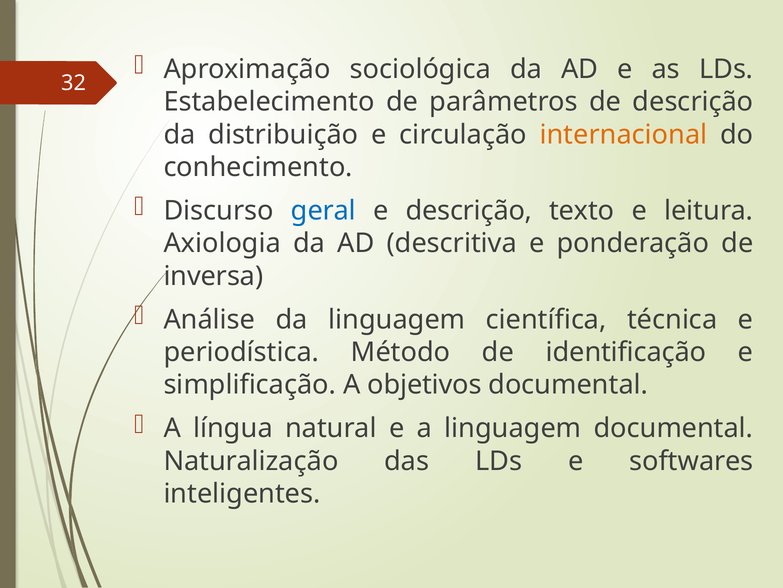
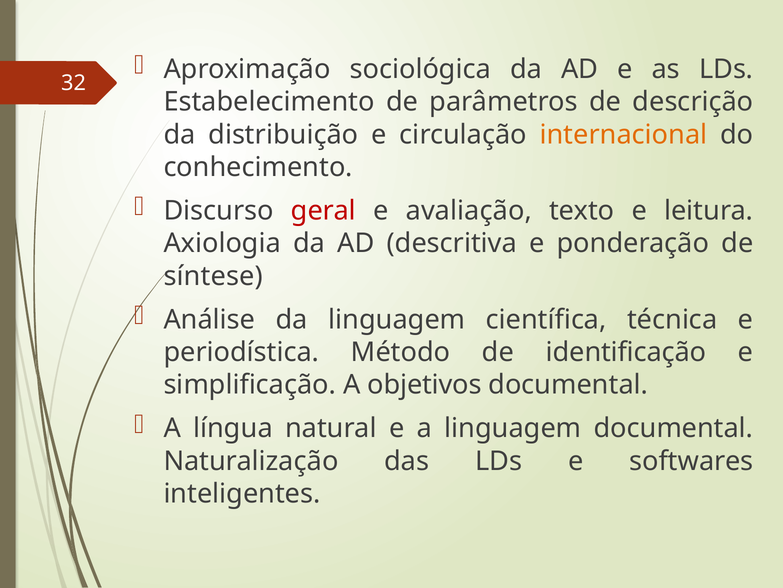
geral colour: blue -> red (323, 211)
e descrição: descrição -> avaliação (469, 211)
inversa: inversa -> síntese (213, 276)
